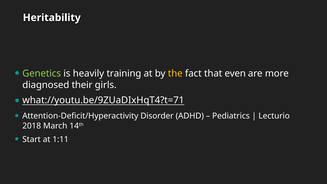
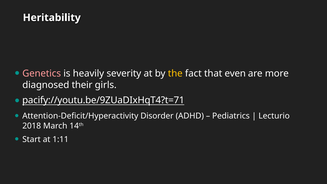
Genetics colour: light green -> pink (42, 73)
training: training -> severity (124, 73)
what://youtu.be/9ZUaDIxHqT4?t=71: what://youtu.be/9ZUaDIxHqT4?t=71 -> pacify://youtu.be/9ZUaDIxHqT4?t=71 (103, 100)
